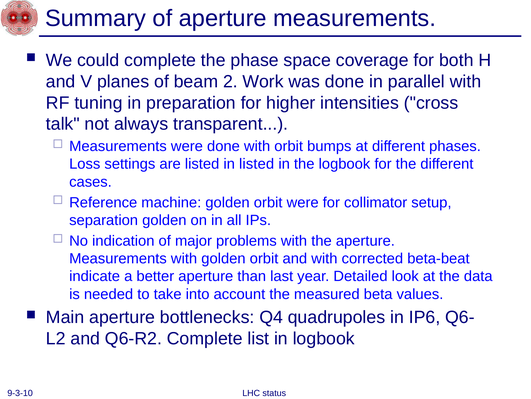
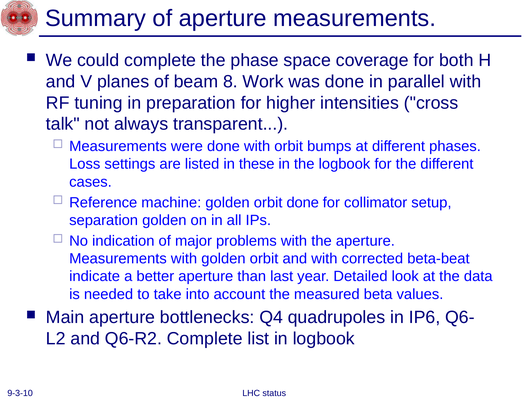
2: 2 -> 8 (230, 81)
in listed: listed -> these (257, 164)
orbit were: were -> done (303, 202)
